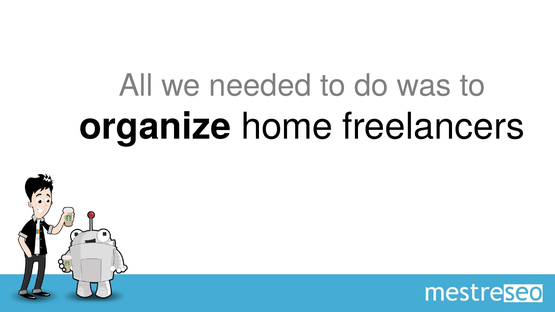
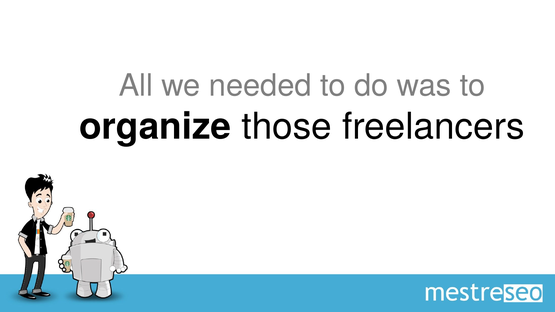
home: home -> those (287, 127)
